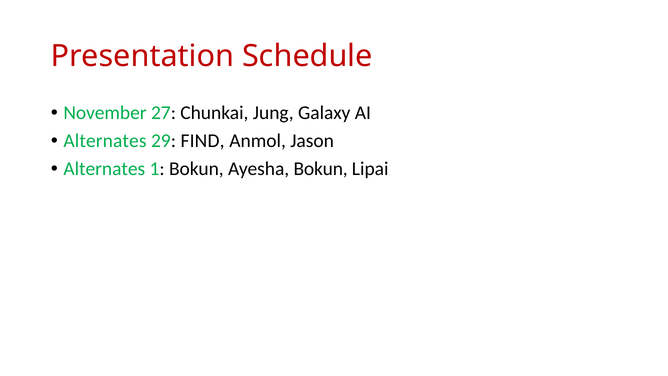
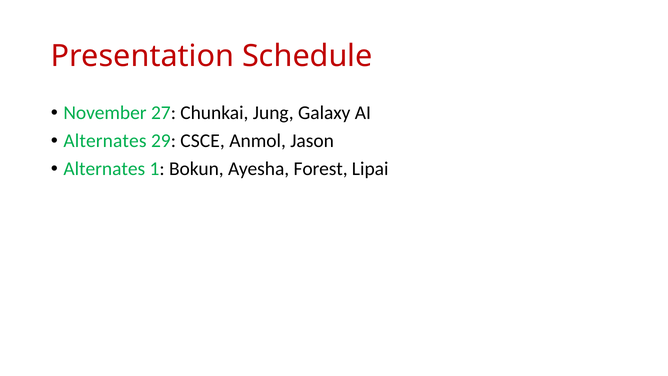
FIND: FIND -> CSCE (203, 141)
Ayesha Bokun: Bokun -> Forest (321, 169)
